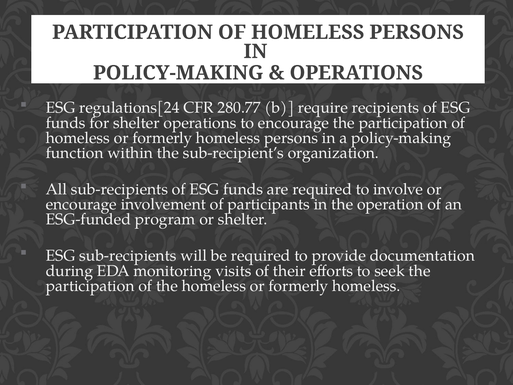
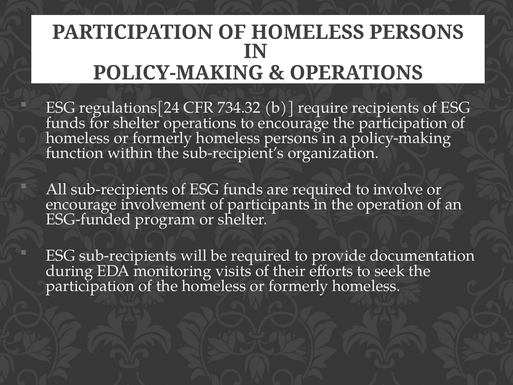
280.77: 280.77 -> 734.32 (239, 108)
